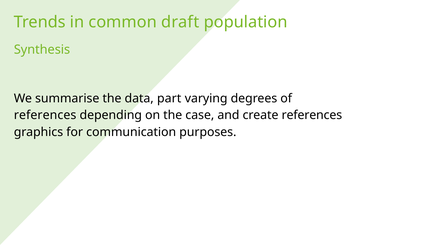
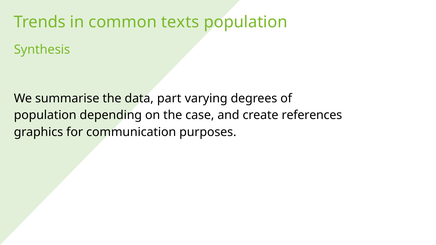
draft: draft -> texts (180, 22)
references: references -> population (45, 115)
